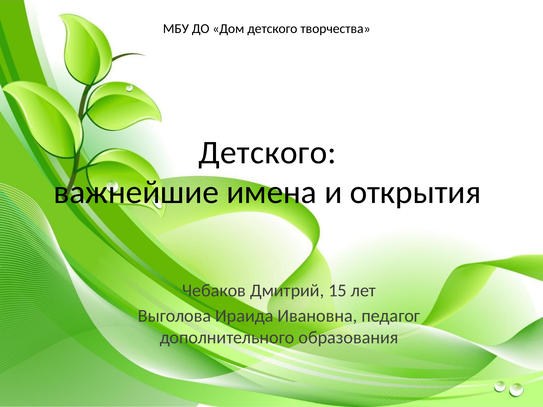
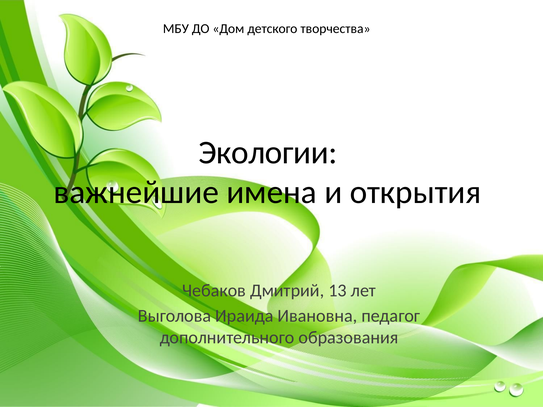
Детского: Детского -> Экологии (268, 153)
15: 15 -> 13 (338, 291)
